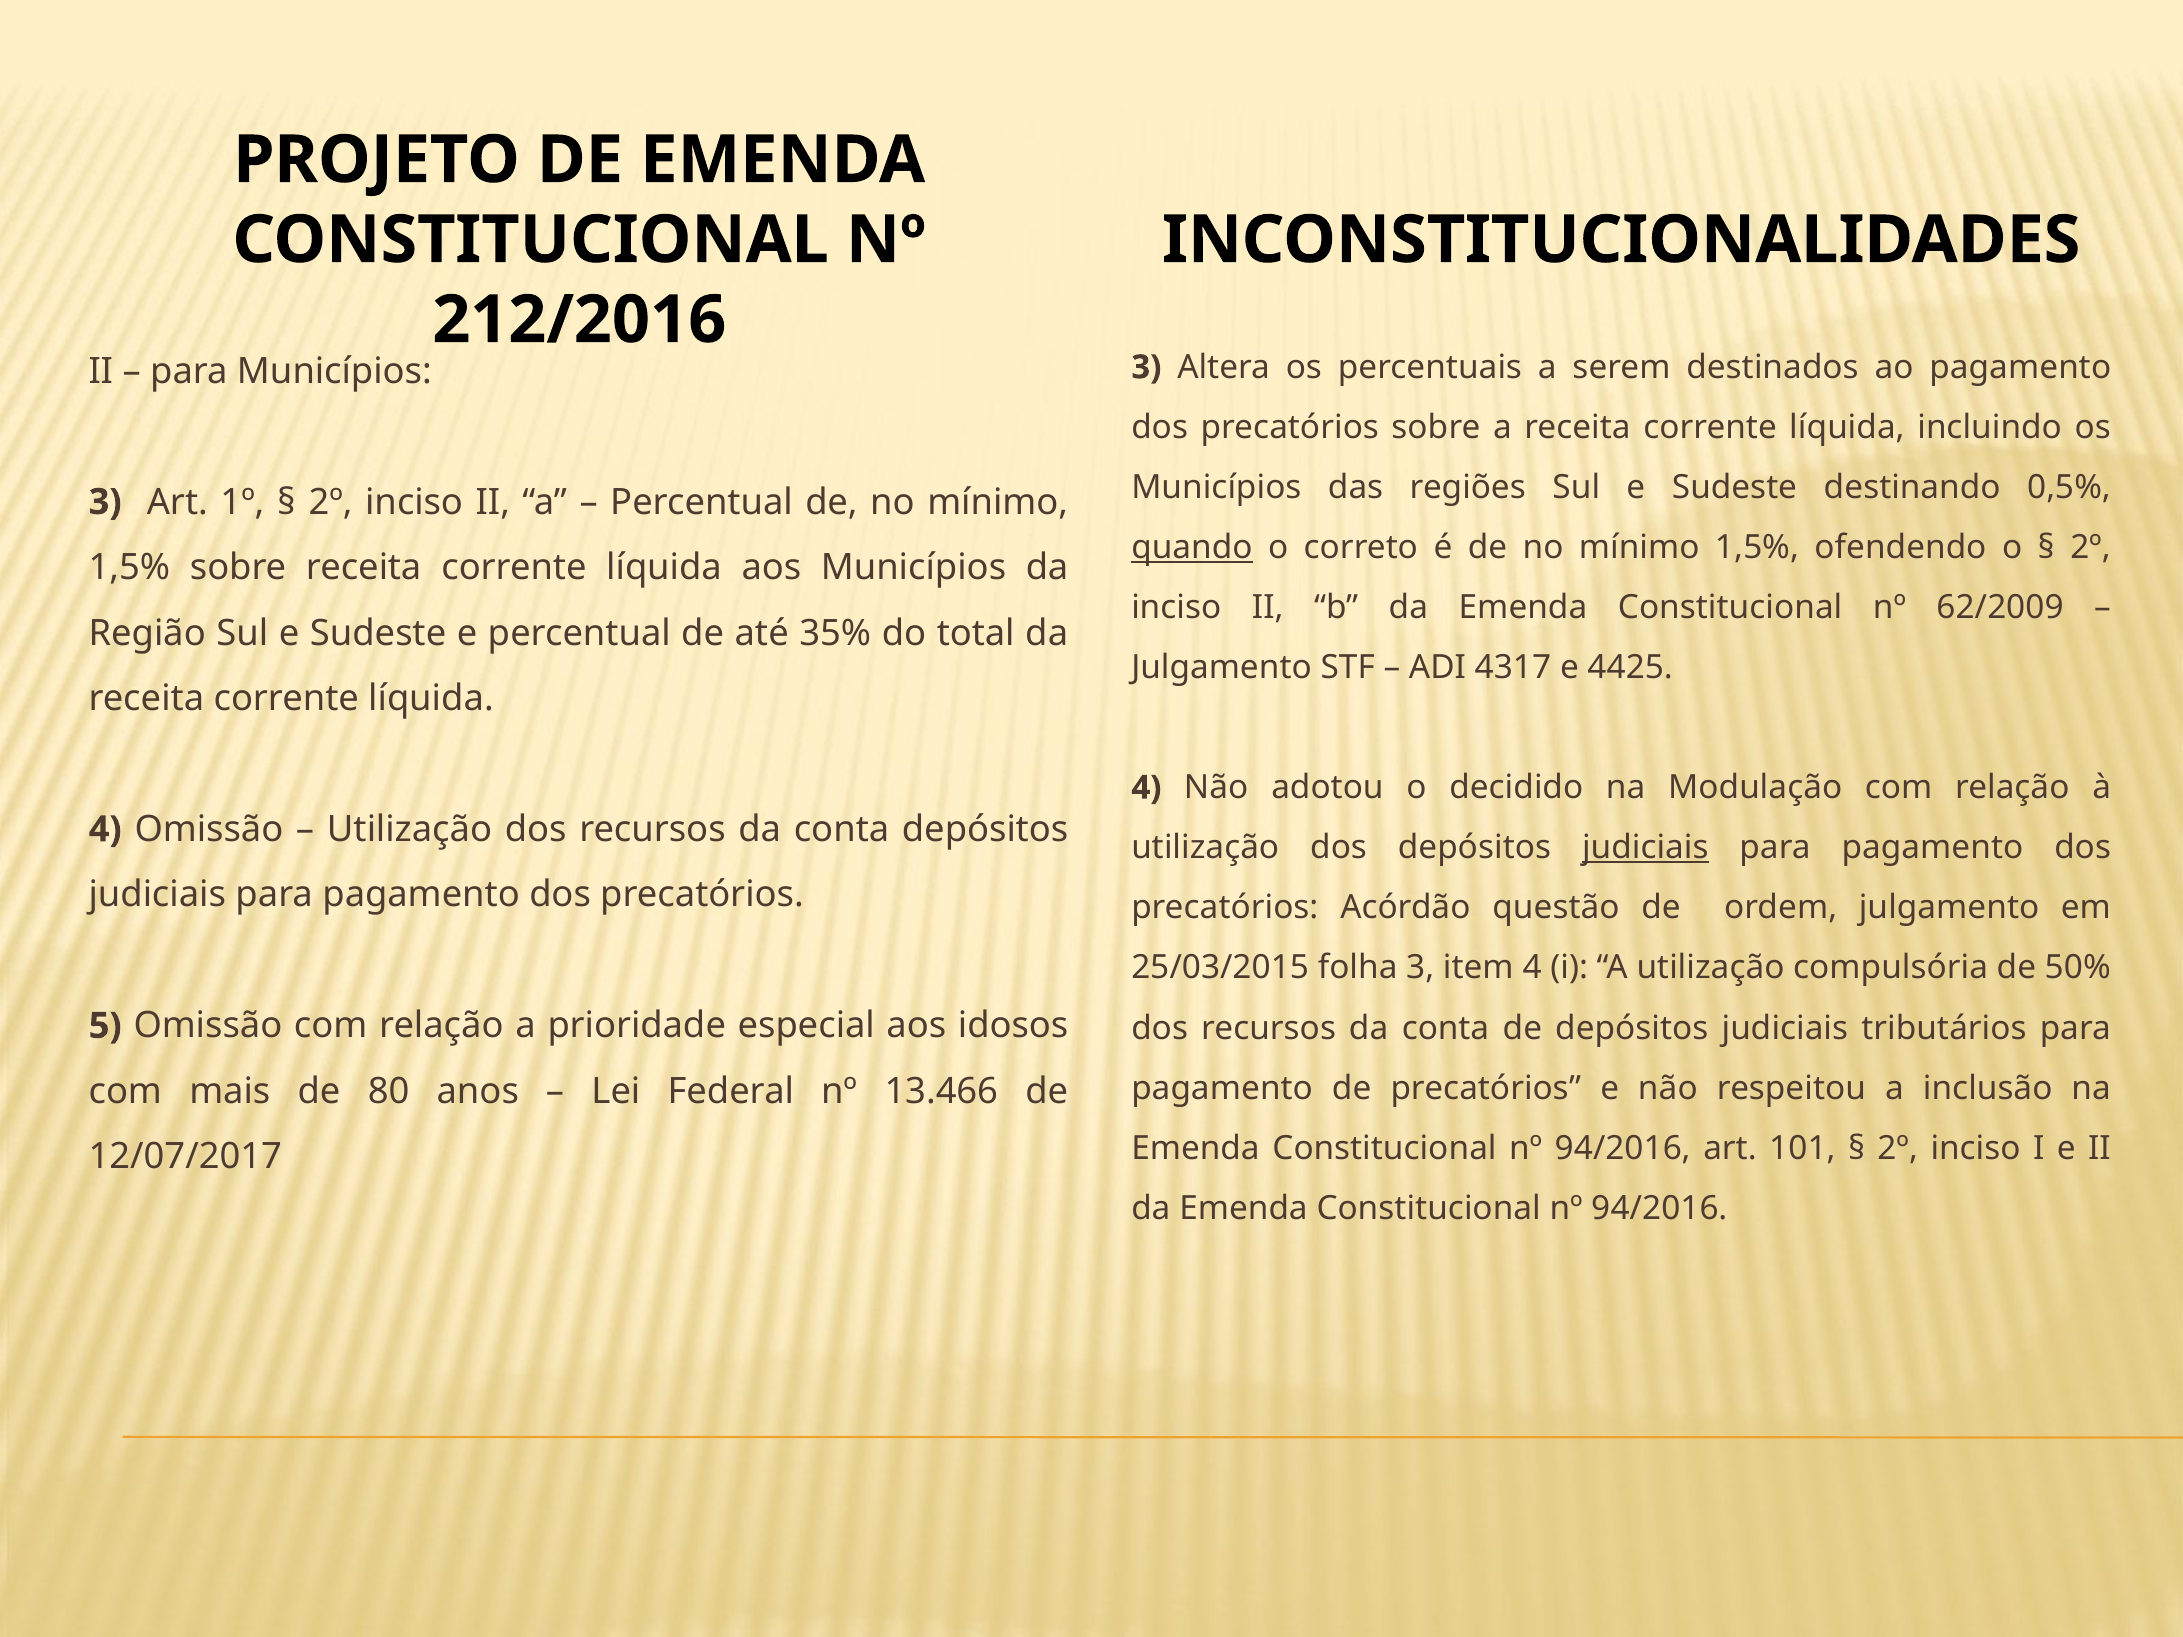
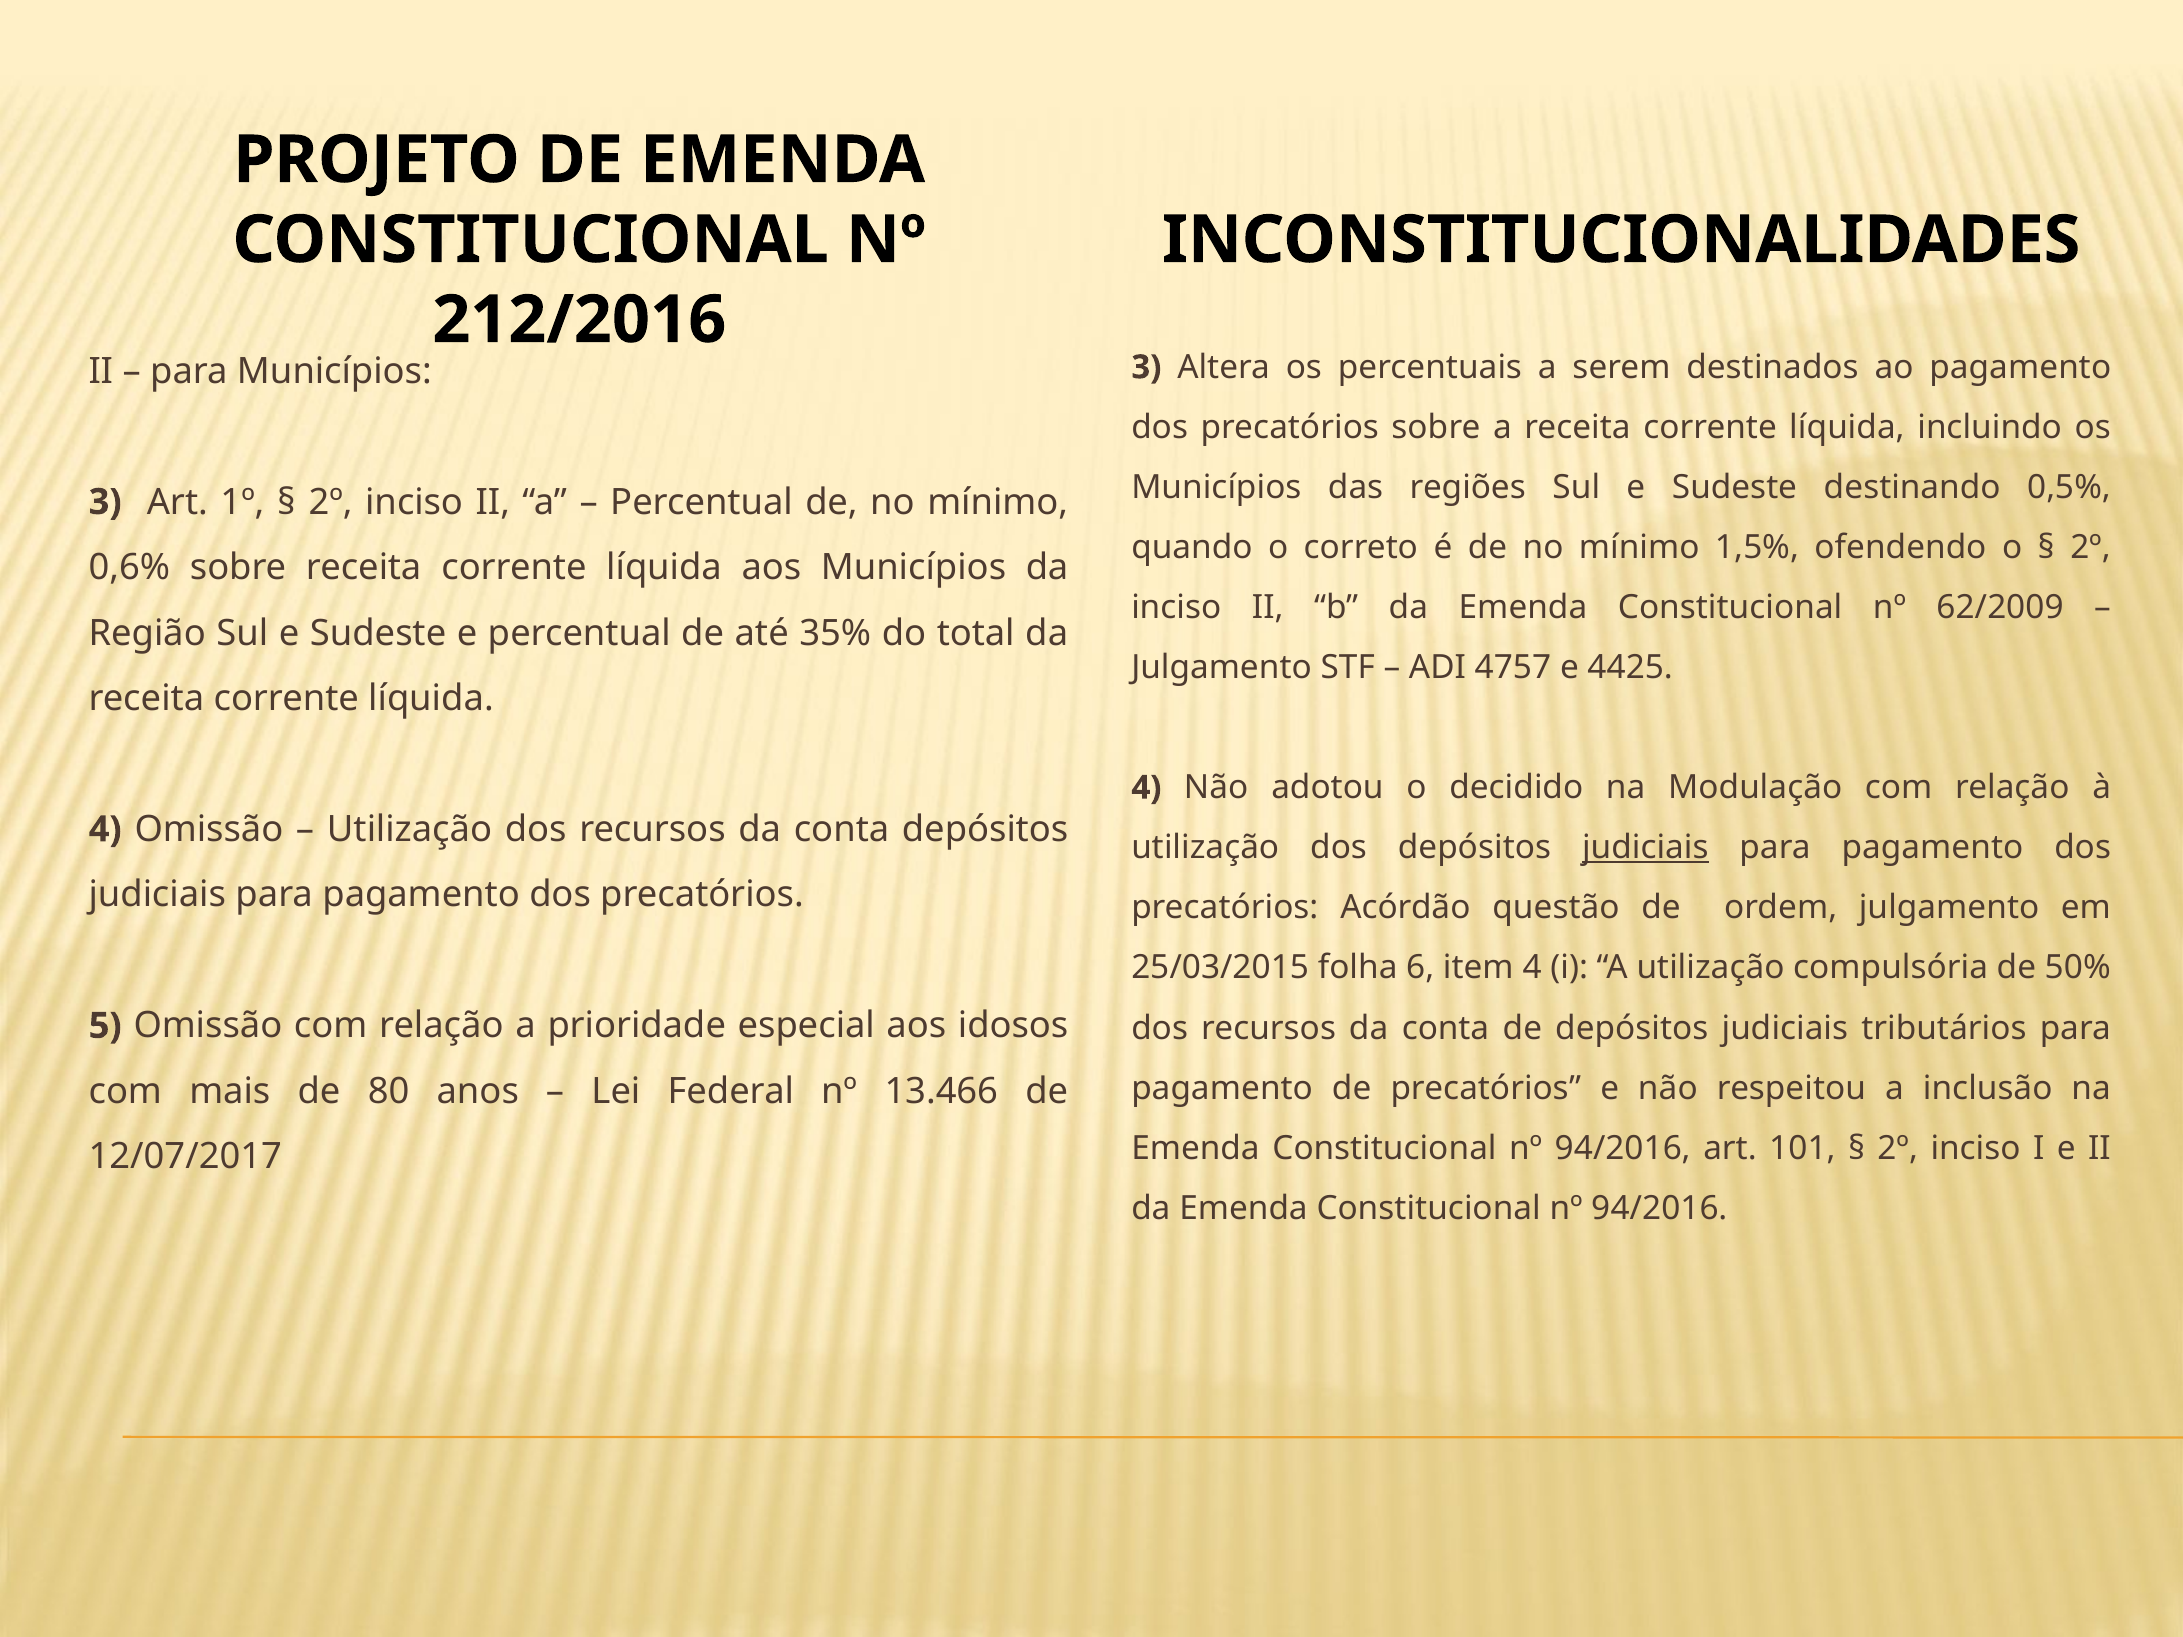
quando underline: present -> none (1192, 548)
1,5%: 1,5% -> 0,6% (129, 568)
4317: 4317 -> 4757 (1513, 668)
folha 3: 3 -> 6 (1420, 968)
